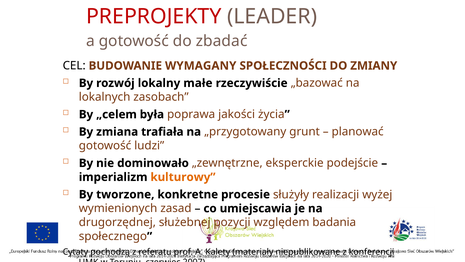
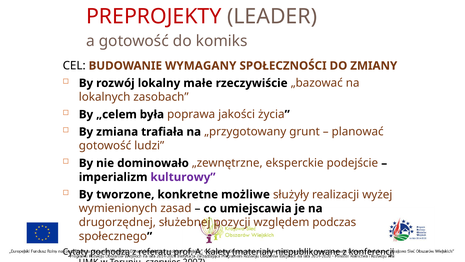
zbadać: zbadać -> komiks (222, 41)
kulturowy colour: orange -> purple (183, 177)
procesie: procesie -> możliwe (245, 194)
badania: badania -> podczas (334, 222)
